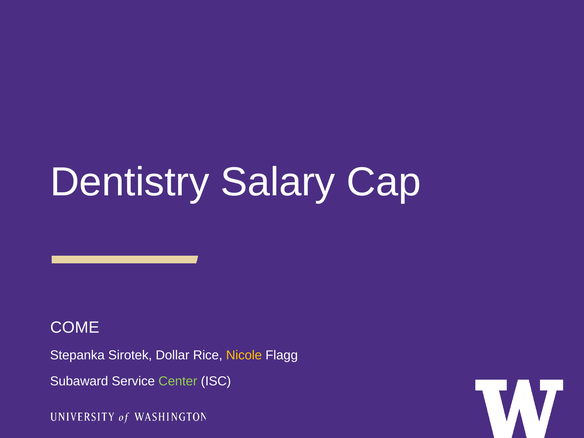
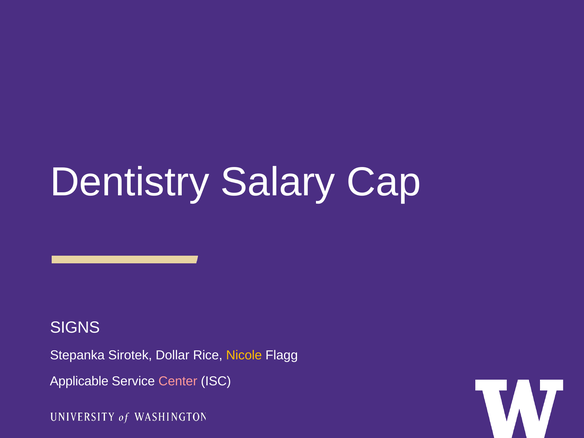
COME: COME -> SIGNS (75, 328)
Subaward: Subaward -> Applicable (79, 381)
Center colour: light green -> pink (178, 381)
